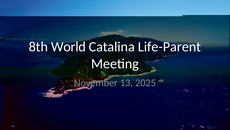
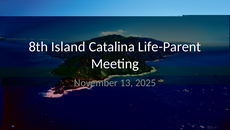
World: World -> Island (68, 47)
